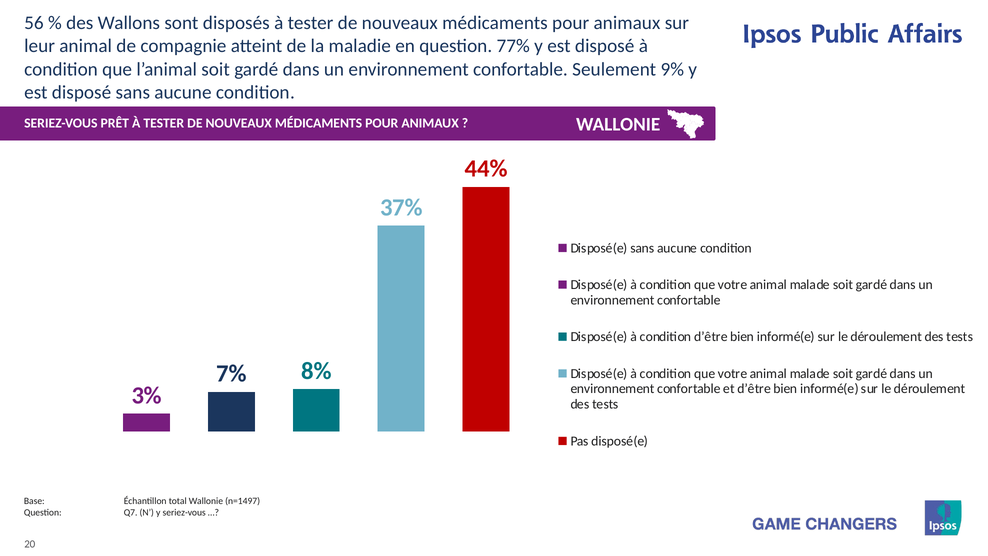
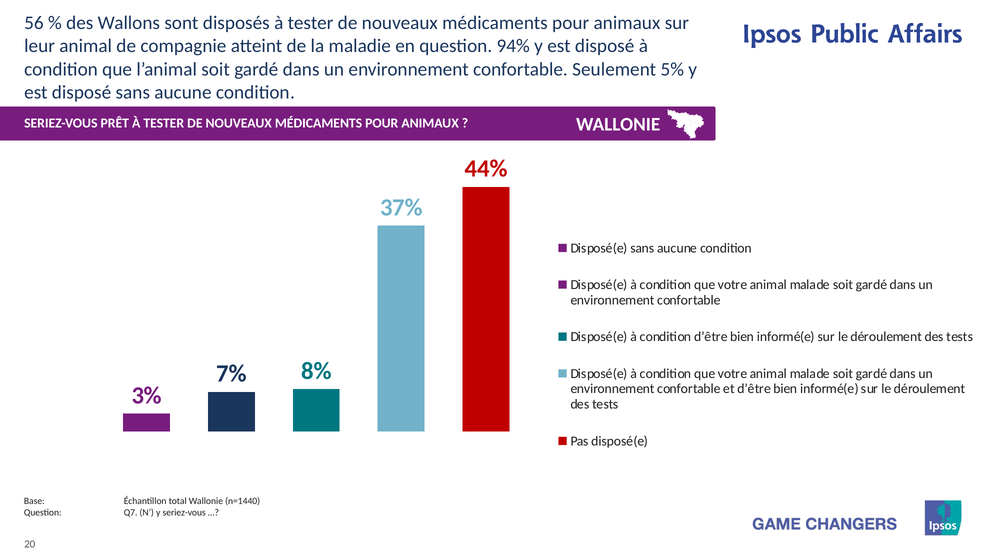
77%: 77% -> 94% (513, 46)
9%: 9% -> 5% (672, 69)
n=1497: n=1497 -> n=1440 (243, 501)
